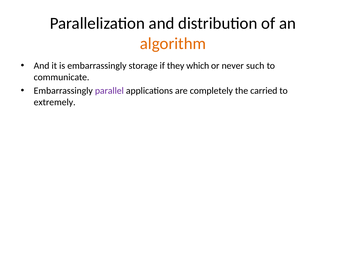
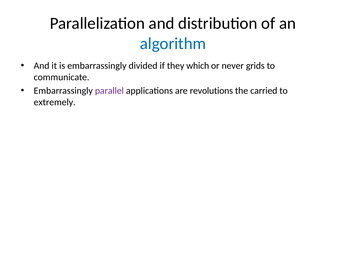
algorithm colour: orange -> blue (173, 44)
storage: storage -> divided (143, 66)
such: such -> grids (255, 66)
completely: completely -> revolutions (211, 91)
